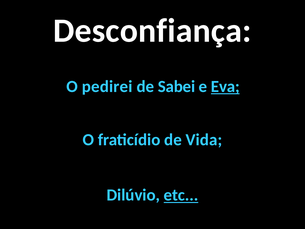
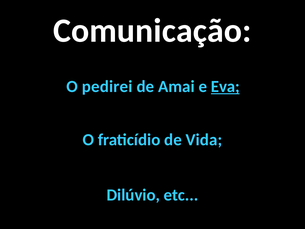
Desconfiança: Desconfiança -> Comunicação (152, 31)
Sabei: Sabei -> Amai (176, 86)
etc underline: present -> none (181, 195)
